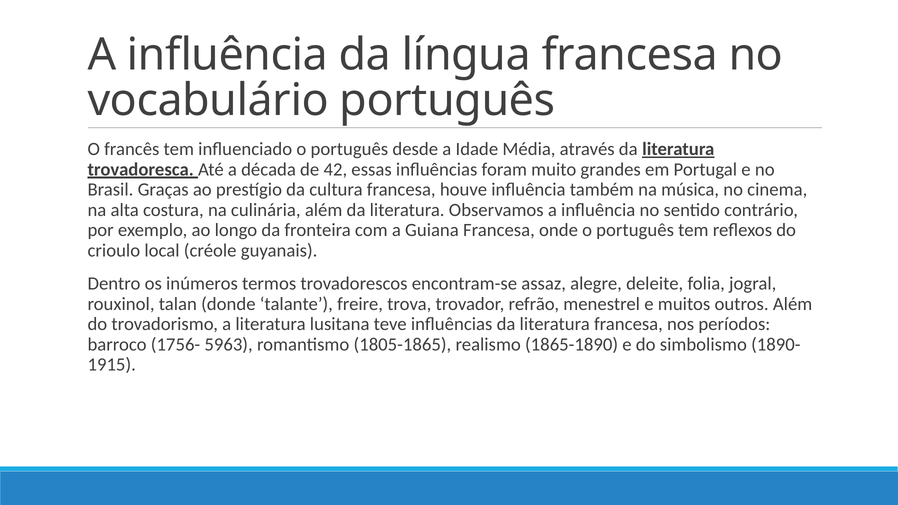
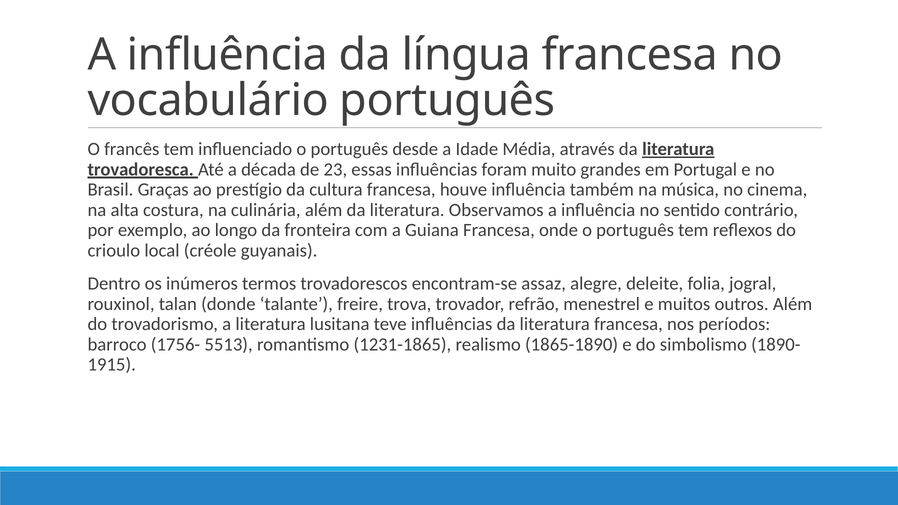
42: 42 -> 23 (335, 170)
5963: 5963 -> 5513 (229, 345)
1805-1865: 1805-1865 -> 1231-1865 (402, 345)
